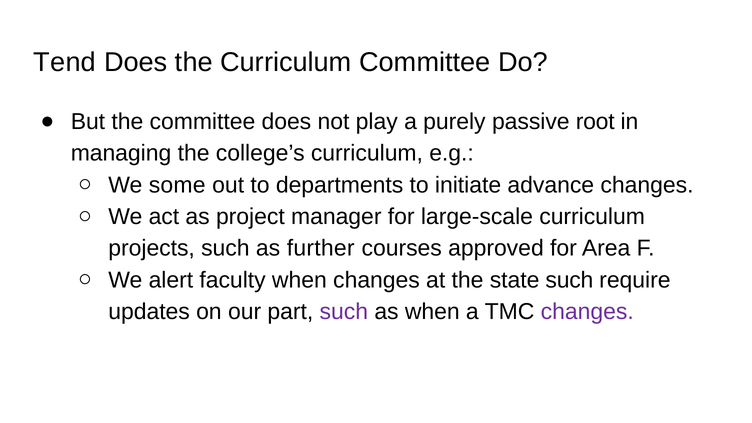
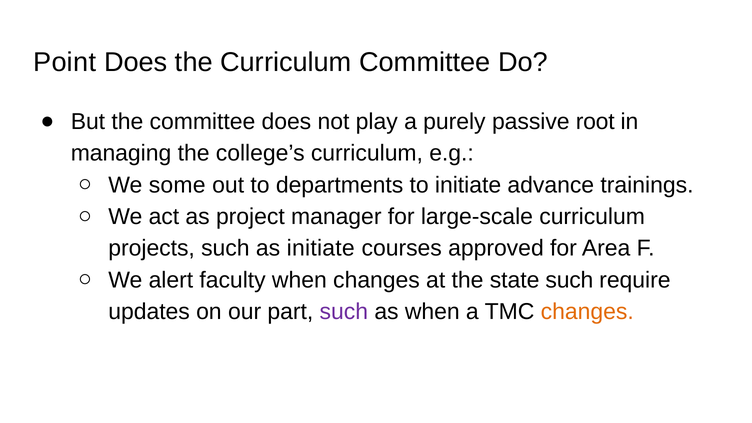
Tend: Tend -> Point (65, 62)
advance changes: changes -> trainings (647, 185)
as further: further -> initiate (321, 248)
changes colour: purple -> orange (587, 312)
